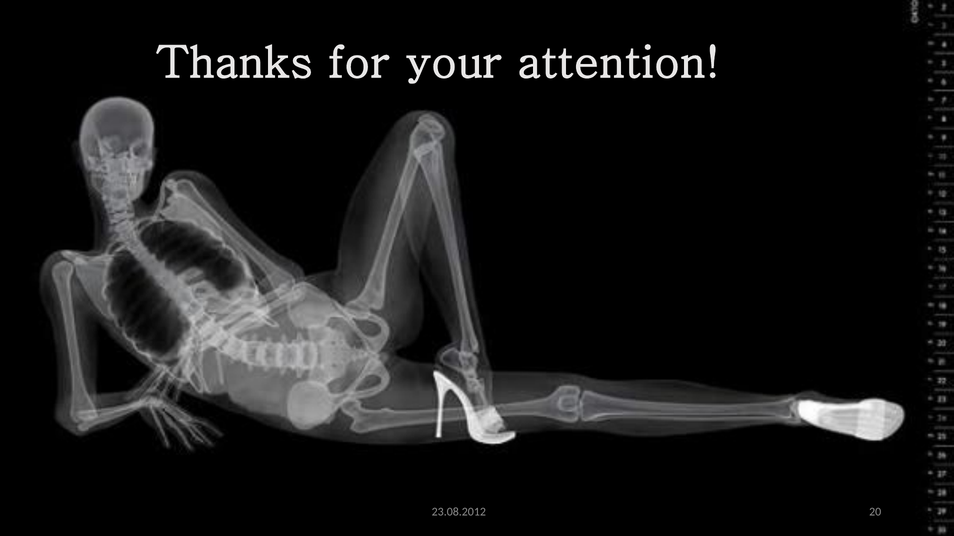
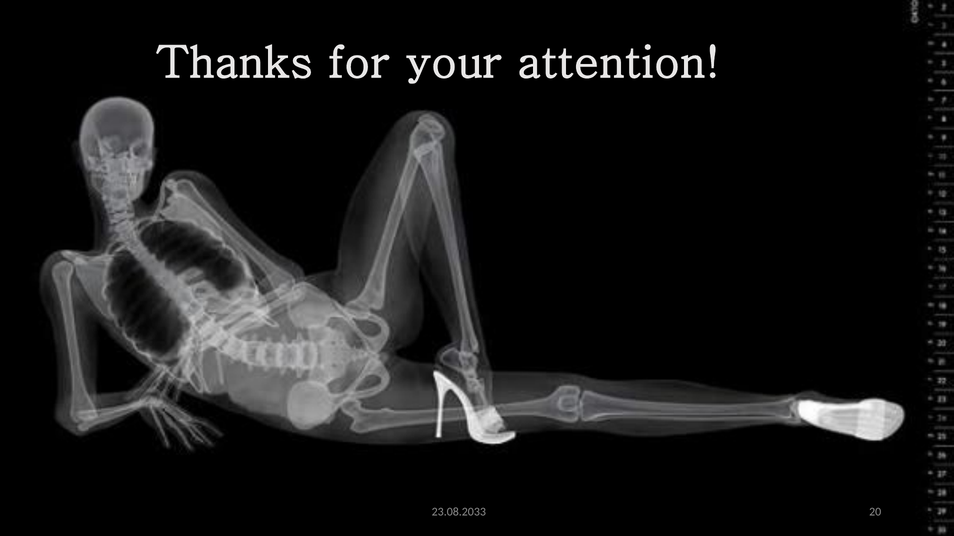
23.08.2012: 23.08.2012 -> 23.08.2033 (459, 512)
